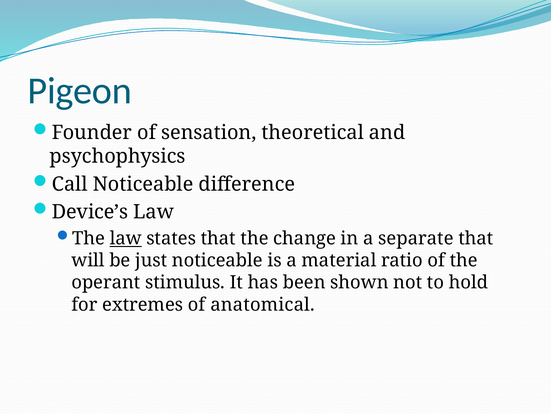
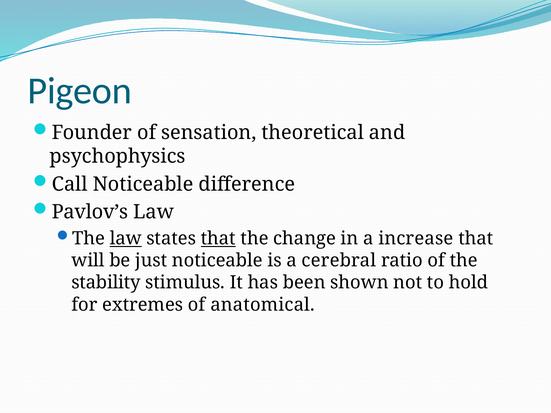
Device’s: Device’s -> Pavlov’s (90, 212)
that underline: none -> present (218, 239)
separate: separate -> increase (416, 239)
material: material -> cerebral (339, 261)
operant: operant -> stability (106, 283)
